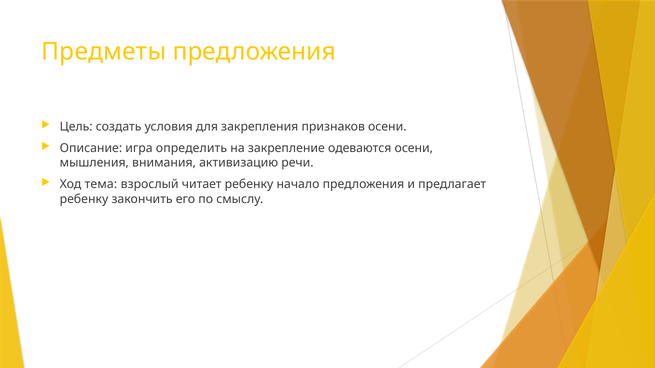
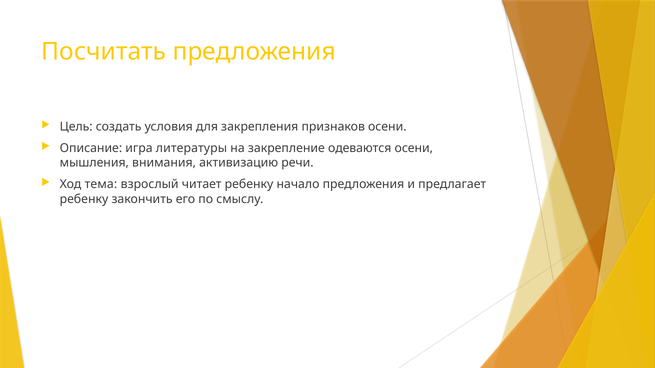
Предметы: Предметы -> Посчитать (104, 52)
определить: определить -> литературы (191, 148)
